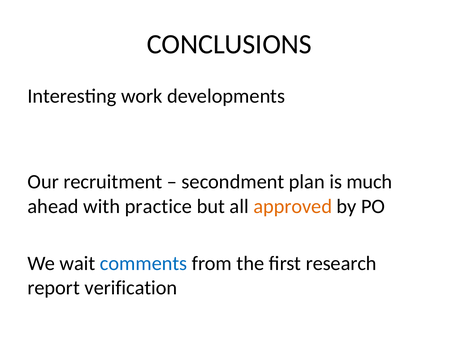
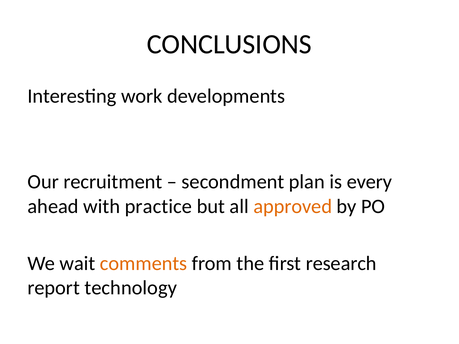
much: much -> every (369, 182)
comments colour: blue -> orange (144, 264)
verification: verification -> technology (131, 288)
